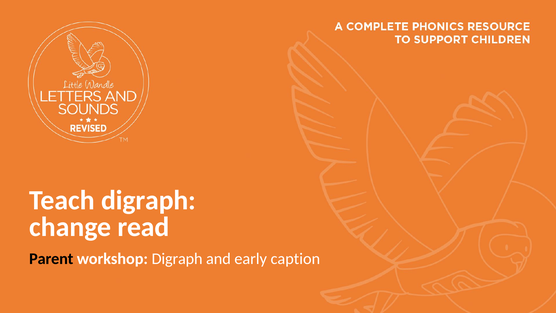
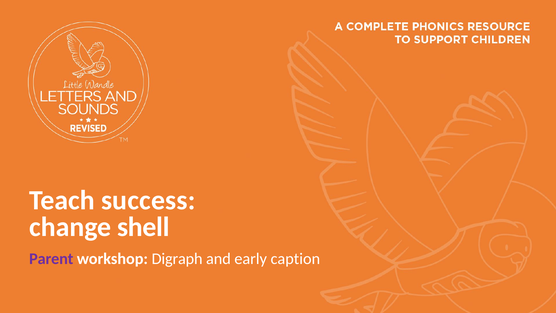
Teach digraph: digraph -> success (148, 200)
read: read -> shell (143, 227)
Parent colour: black -> purple (51, 259)
